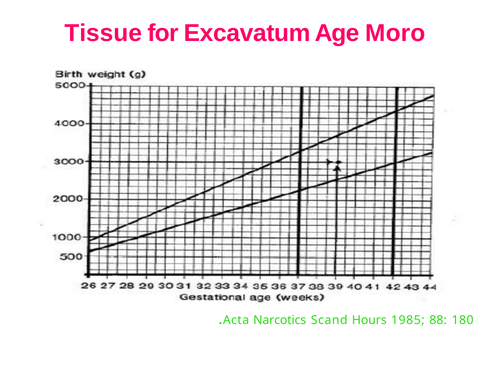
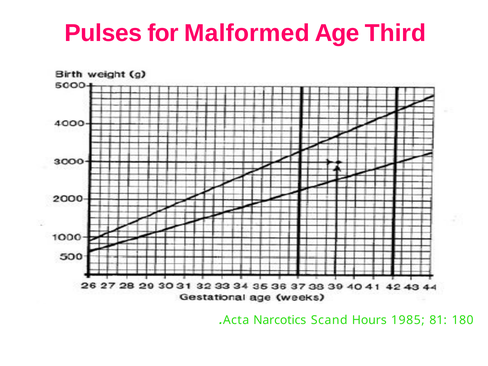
Tissue: Tissue -> Pulses (103, 33)
Excavatum: Excavatum -> Malformed (247, 33)
Moro: Moro -> Third (395, 33)
88: 88 -> 81 (438, 320)
